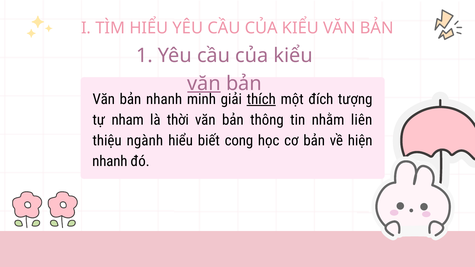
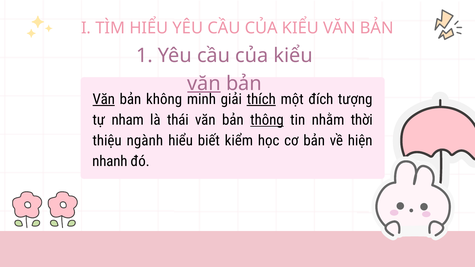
Văn underline: none -> present (104, 99)
bản nhanh: nhanh -> không (164, 99)
thời: thời -> thái (178, 120)
thông underline: none -> present (267, 120)
liên: liên -> thời (362, 120)
cong: cong -> kiểm (239, 141)
